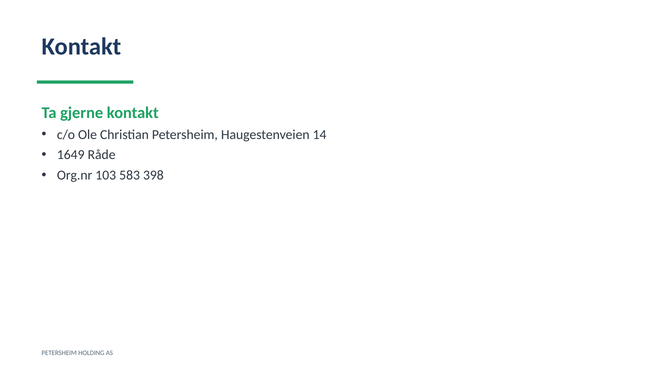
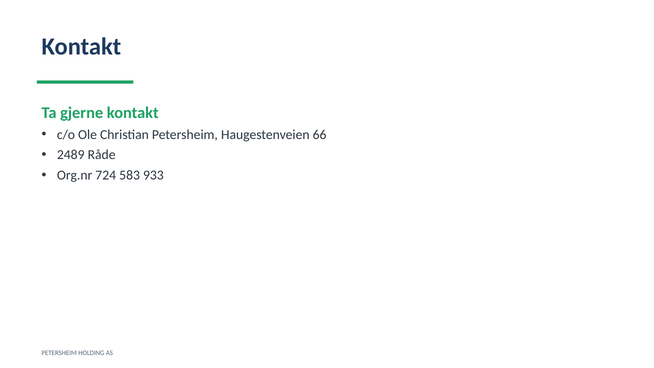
14: 14 -> 66 (320, 134)
1649: 1649 -> 2489 (71, 155)
103: 103 -> 724 (106, 175)
398: 398 -> 933 (153, 175)
